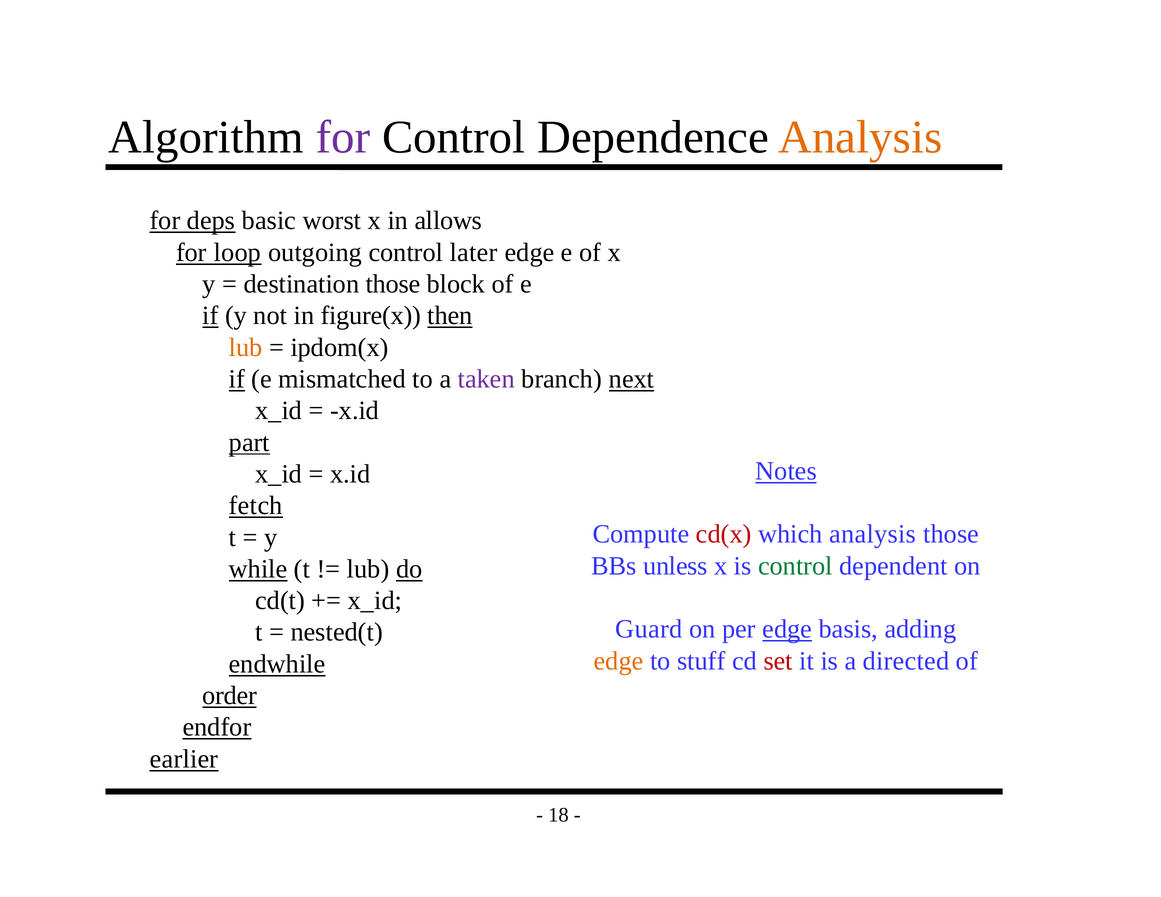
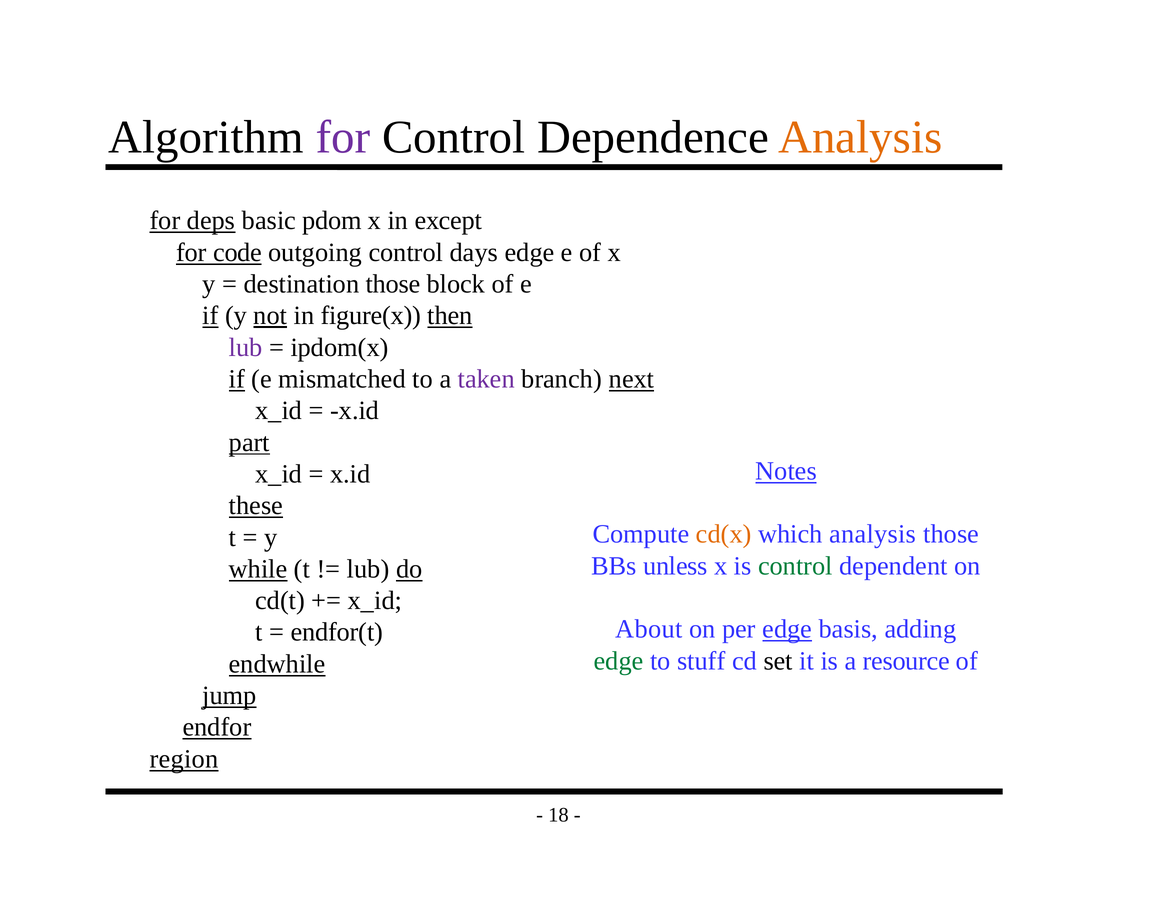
worst: worst -> pdom (332, 221)
allows: allows -> except (448, 221)
loop: loop -> code (238, 252)
later: later -> days (474, 252)
not underline: none -> present (270, 316)
lub colour: orange -> purple (246, 347)
fetch: fetch -> these (256, 506)
cd(x colour: red -> orange (724, 534)
Guard: Guard -> About (649, 629)
nested(t: nested(t -> endfor(t (337, 632)
edge colour: orange -> green (619, 661)
set colour: red -> black (778, 661)
directed: directed -> resource (906, 661)
order: order -> jump (230, 696)
earlier: earlier -> region (184, 759)
